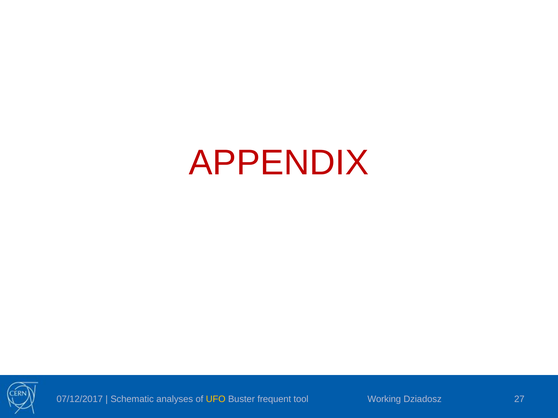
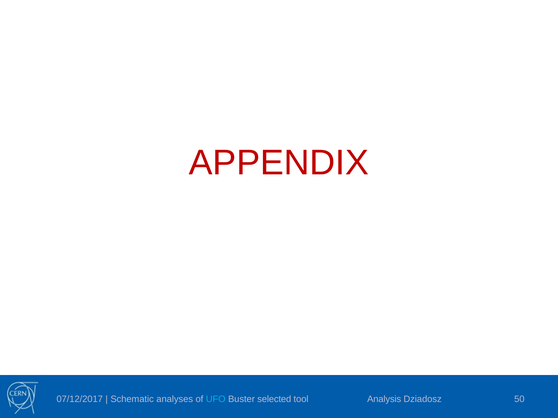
UFO colour: yellow -> light blue (216, 400)
frequent: frequent -> selected (274, 400)
Working: Working -> Analysis (384, 400)
27: 27 -> 50 (519, 400)
